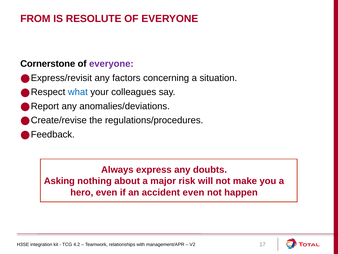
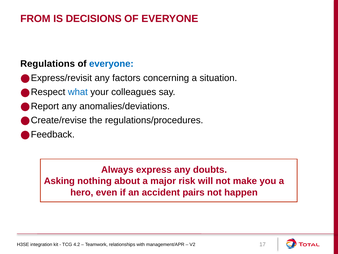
RESOLUTE: RESOLUTE -> DECISIONS (94, 19)
Cornerstone: Cornerstone -> Regulations (48, 64)
everyone colour: purple -> blue (111, 64)
accident even: even -> pairs (194, 192)
